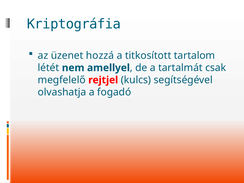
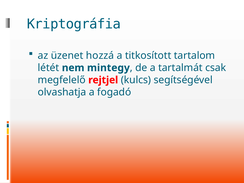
amellyel: amellyel -> mintegy (108, 68)
